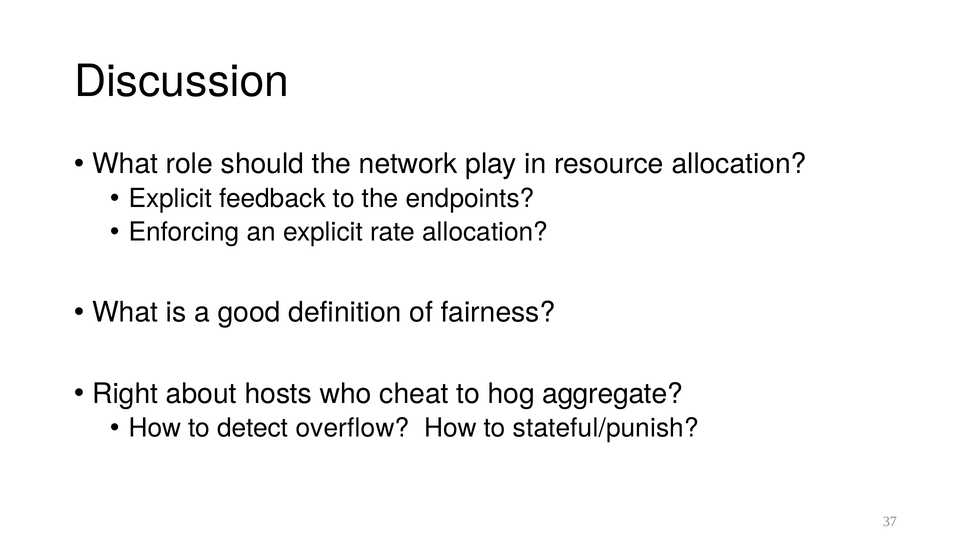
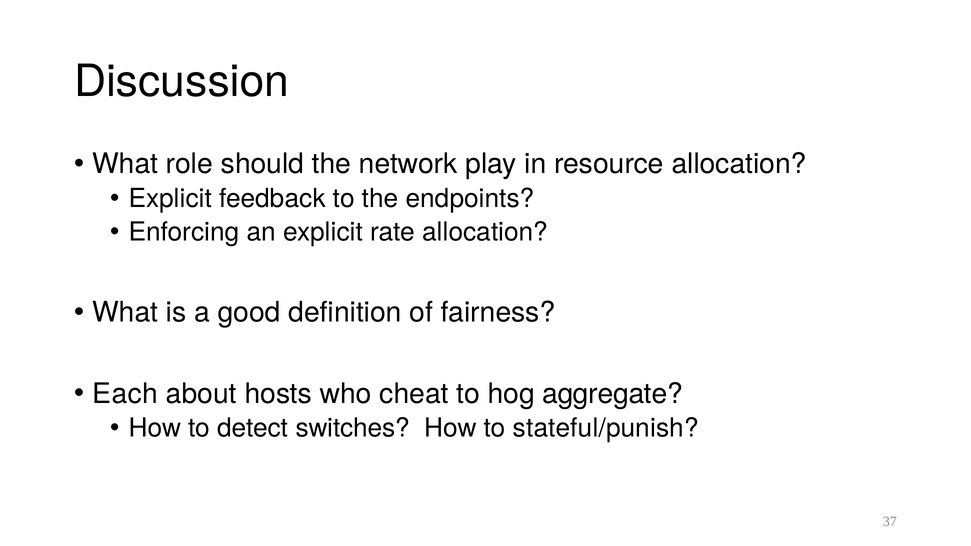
Right: Right -> Each (125, 394)
overflow: overflow -> switches (353, 428)
